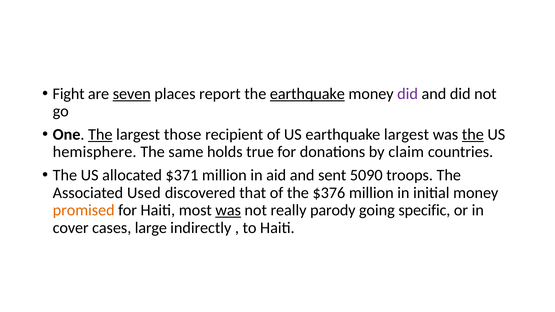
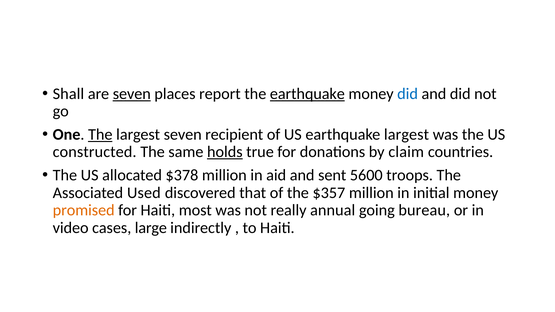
Fight: Fight -> Shall (68, 94)
did colour: purple -> blue (408, 94)
largest those: those -> seven (183, 135)
the underline: present -> none (473, 135)
hemisphere: hemisphere -> constructed (95, 152)
holds underline: none -> present (225, 152)
$371: $371 -> $378 (182, 175)
5090: 5090 -> 5600 (366, 175)
$376: $376 -> $357 (329, 193)
was underline: present -> none (228, 210)
parody: parody -> annual (333, 210)
specific: specific -> bureau (424, 210)
cover: cover -> video (71, 228)
